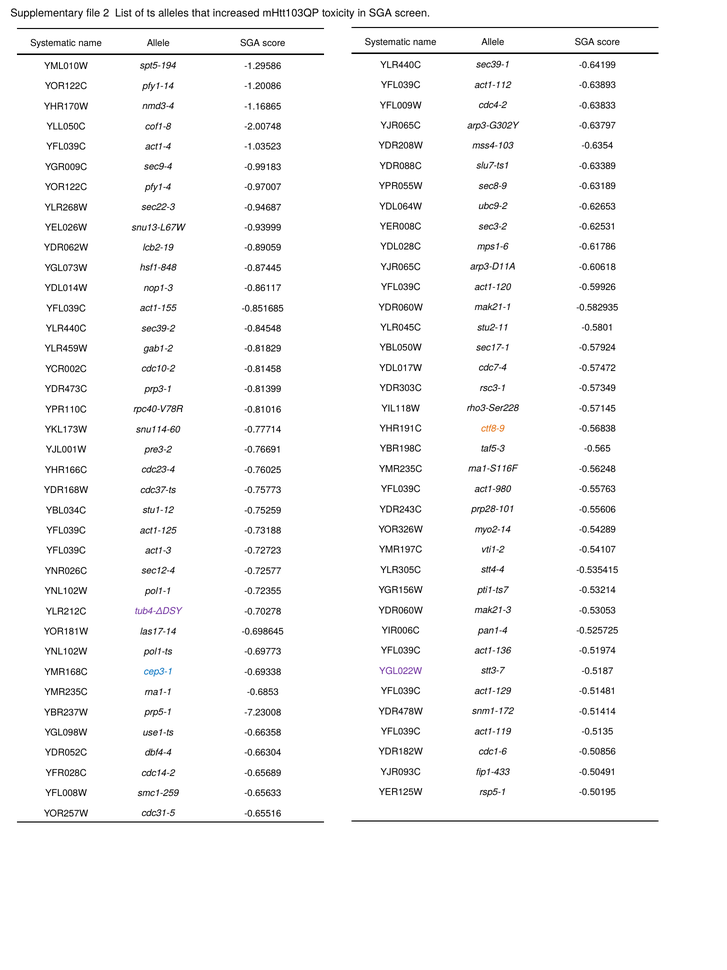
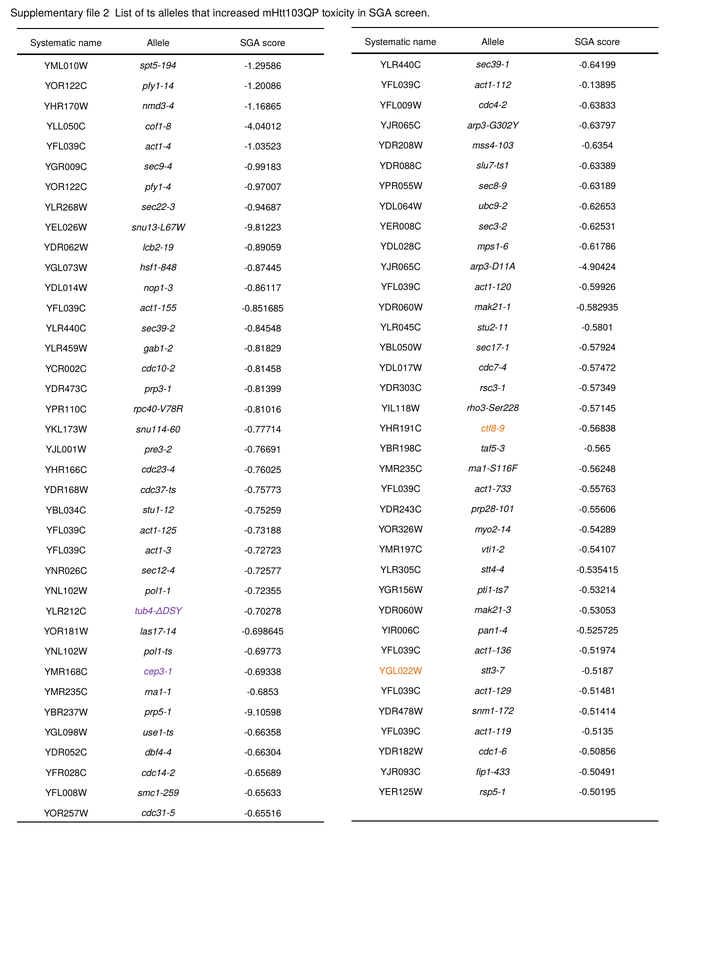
-0.63893: -0.63893 -> -0.13895 (597, 85)
-2.00748: -2.00748 -> -4.04012 (263, 127)
-0.93999: -0.93999 -> -9.81223 (263, 227)
-0.60618: -0.60618 -> -4.90424 (597, 267)
act1-980: act1-980 -> act1-733 (493, 489)
YGL022W colour: purple -> orange (401, 671)
cep3-1 colour: blue -> purple (158, 671)
-7.23008: -7.23008 -> -9.10598 (263, 712)
